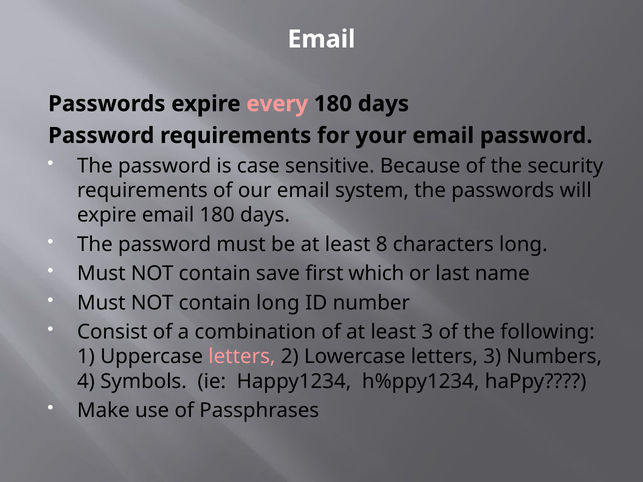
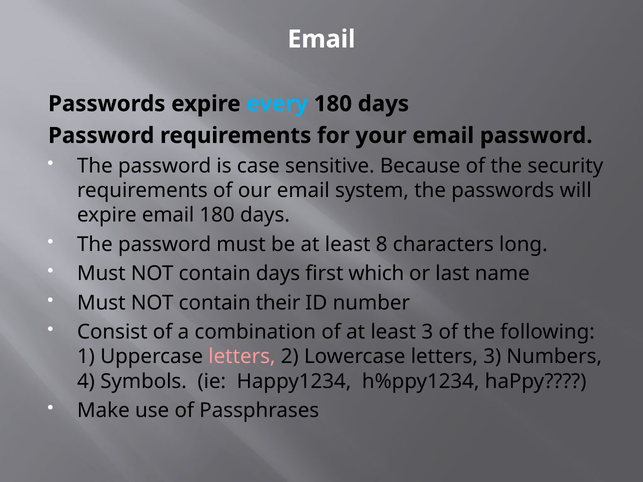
every colour: pink -> light blue (277, 104)
contain save: save -> days (278, 274)
contain long: long -> their (278, 303)
